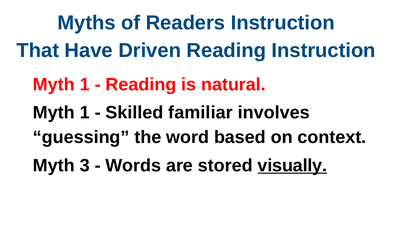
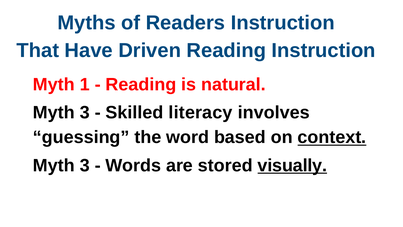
1: 1 -> 3 (85, 112)
familiar: familiar -> literacy (201, 112)
context underline: none -> present (332, 137)
